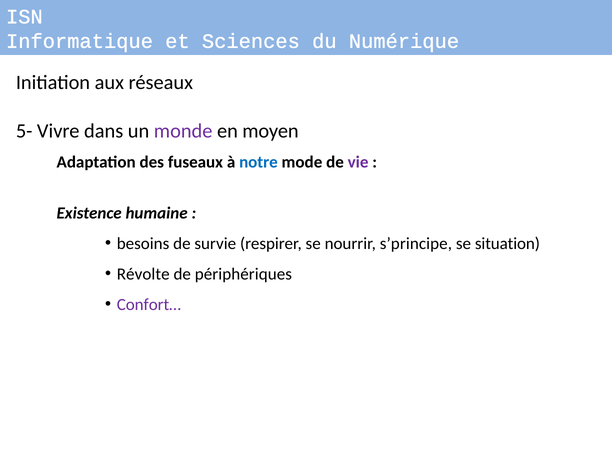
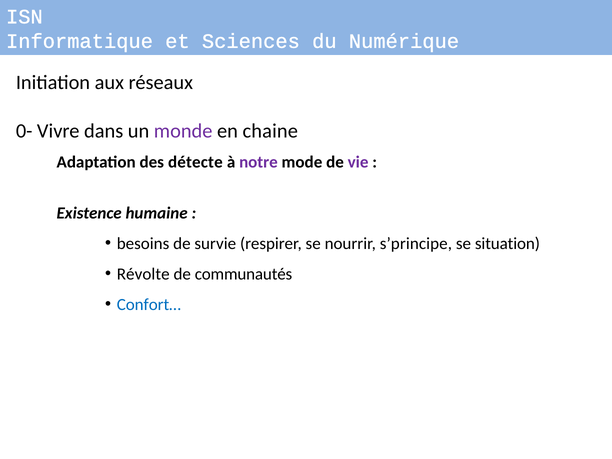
5-: 5- -> 0- (24, 131)
moyen: moyen -> chaine (270, 131)
fuseaux: fuseaux -> détecte (195, 162)
notre colour: blue -> purple (258, 162)
périphériques: périphériques -> communautés (244, 274)
Confort… colour: purple -> blue (149, 305)
